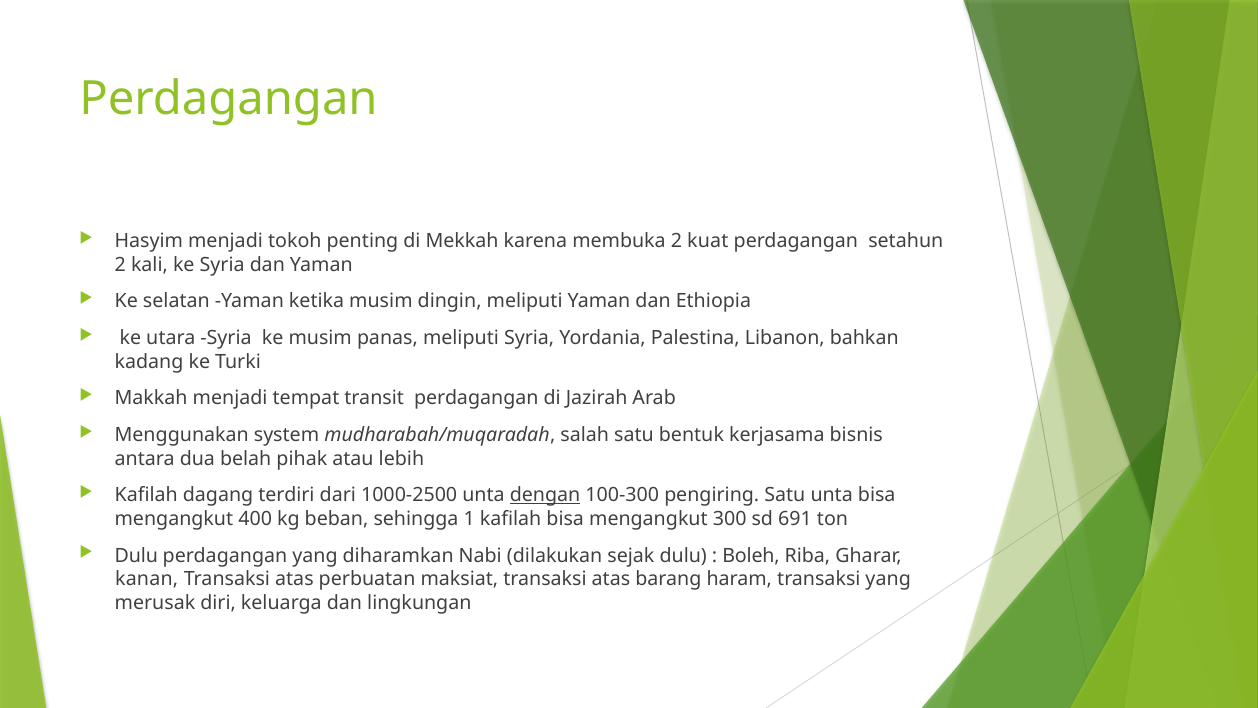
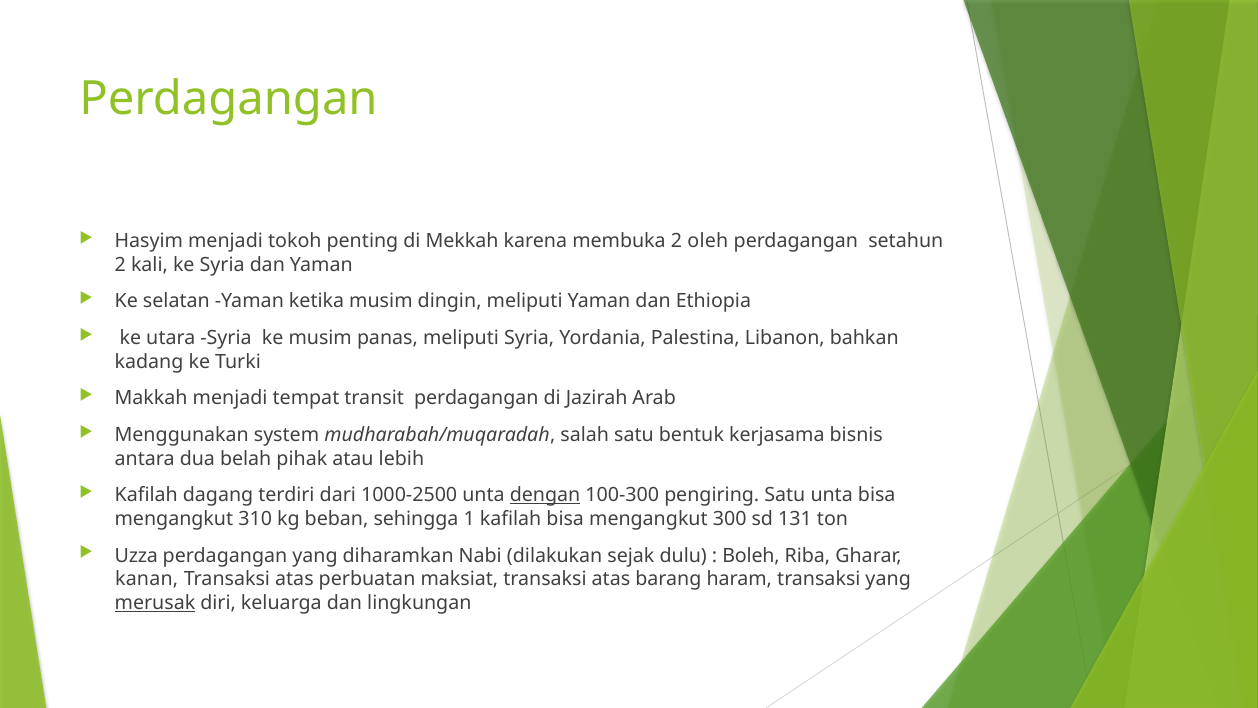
kuat: kuat -> oleh (708, 241)
400: 400 -> 310 (255, 519)
691: 691 -> 131 (795, 519)
Dulu: Dulu -> Uzza (136, 555)
merusak underline: none -> present (155, 603)
